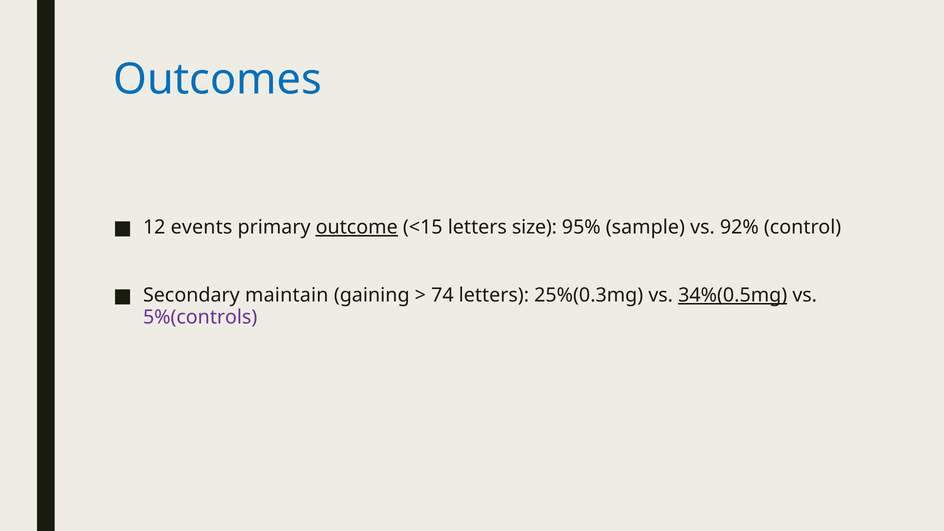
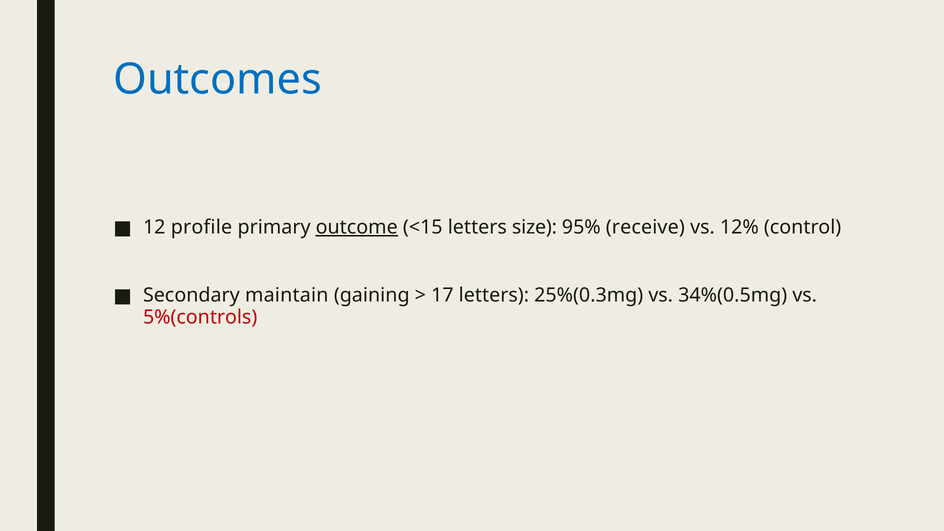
events: events -> profile (201, 227)
sample: sample -> receive (645, 227)
92%: 92% -> 12% (739, 227)
74: 74 -> 17 (442, 295)
34%(0.5mg underline: present -> none (733, 295)
5%(controls colour: purple -> red (200, 317)
